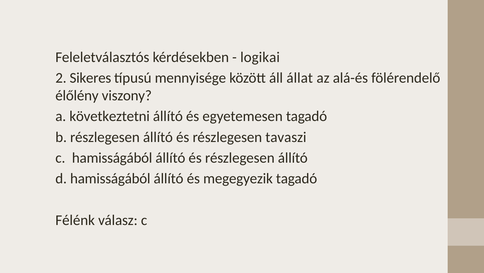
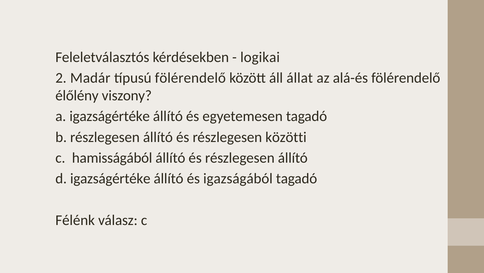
Sikeres: Sikeres -> Madár (90, 78)
típusú mennyisége: mennyisége -> fölérendelő (190, 78)
a következtetni: következtetni -> igazságértéke (110, 116)
tavaszi: tavaszi -> közötti (286, 137)
d hamisságából: hamisságából -> igazságértéke (110, 178)
megegyezik: megegyezik -> igazságából (238, 178)
